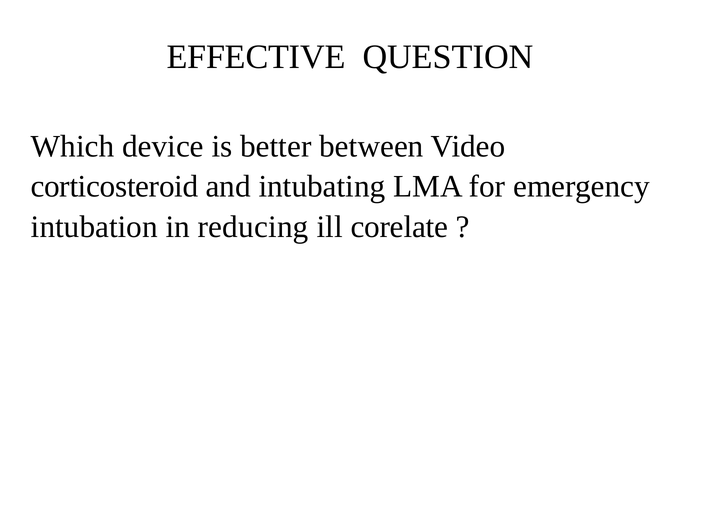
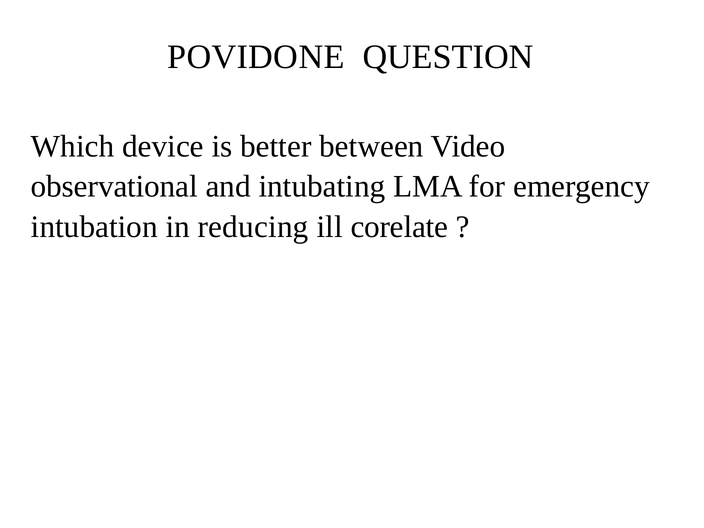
EFFECTIVE: EFFECTIVE -> POVIDONE (256, 57)
corticosteroid: corticosteroid -> observational (114, 187)
